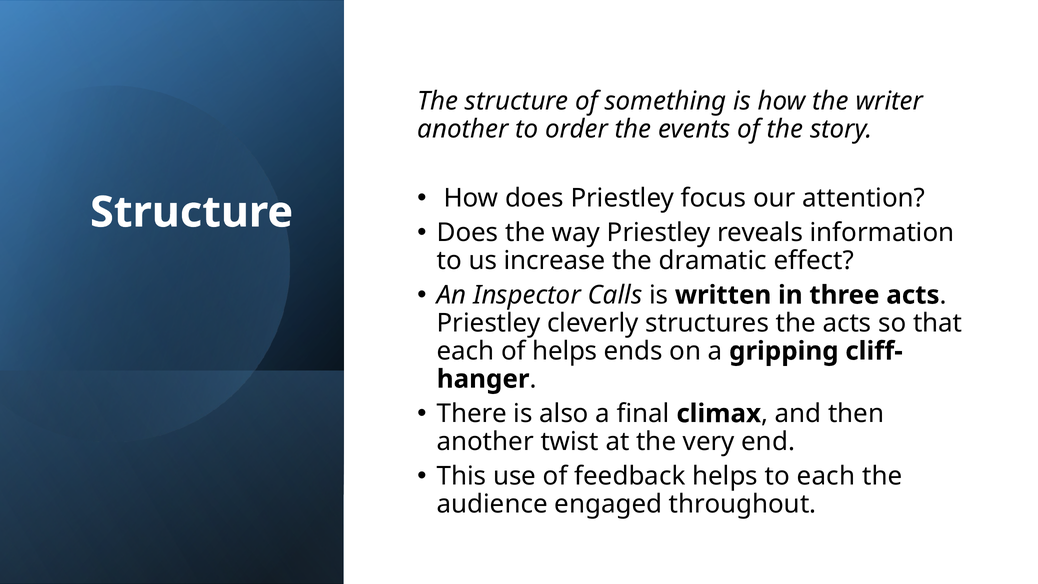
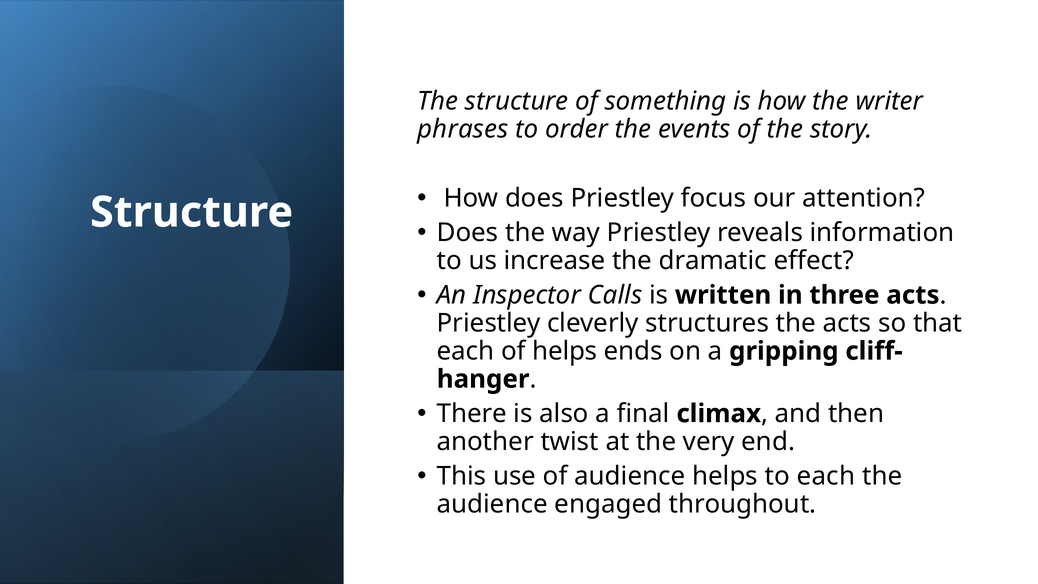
another: another -> phrases (463, 129)
of feedback: feedback -> audience (630, 476)
